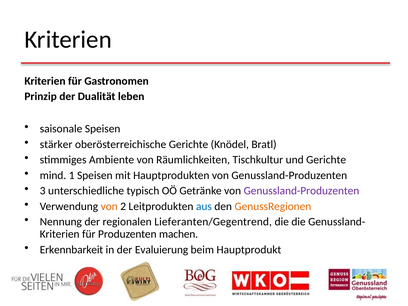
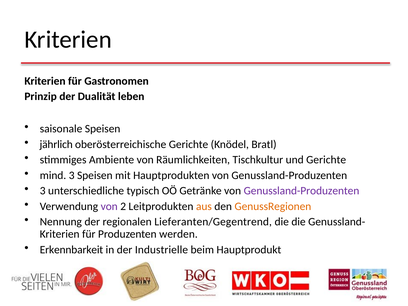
stärker: stärker -> jährlich (56, 144)
mind 1: 1 -> 3 (72, 175)
von colour: orange -> purple (109, 206)
aus colour: blue -> orange (204, 206)
machen: machen -> werden (178, 234)
Evaluierung: Evaluierung -> Industrielle (161, 250)
